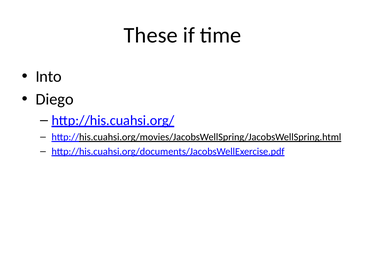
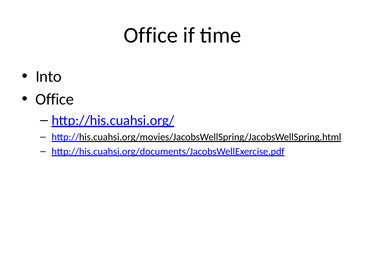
These: These -> Office (151, 35)
Diego: Diego -> Office (55, 99)
